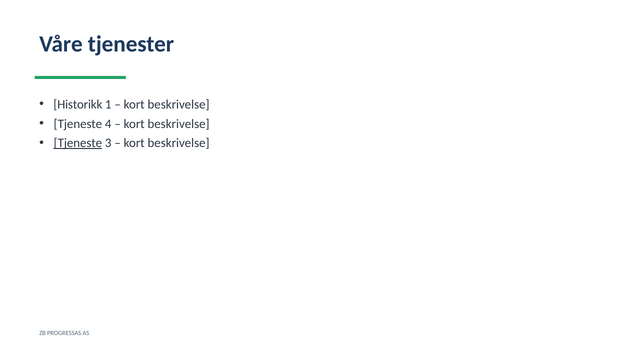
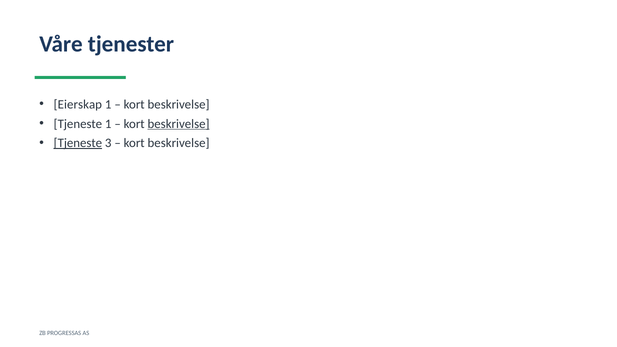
Historikk: Historikk -> Eierskap (78, 105)
Tjeneste 4: 4 -> 1 (108, 124)
beskrivelse underline: none -> present (179, 124)
